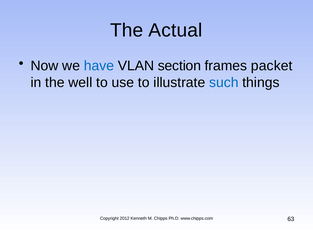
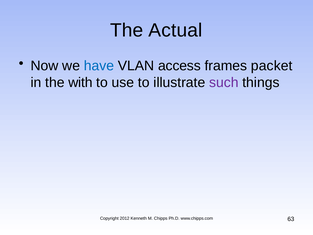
section: section -> access (179, 66)
well: well -> with (80, 82)
such colour: blue -> purple (224, 82)
